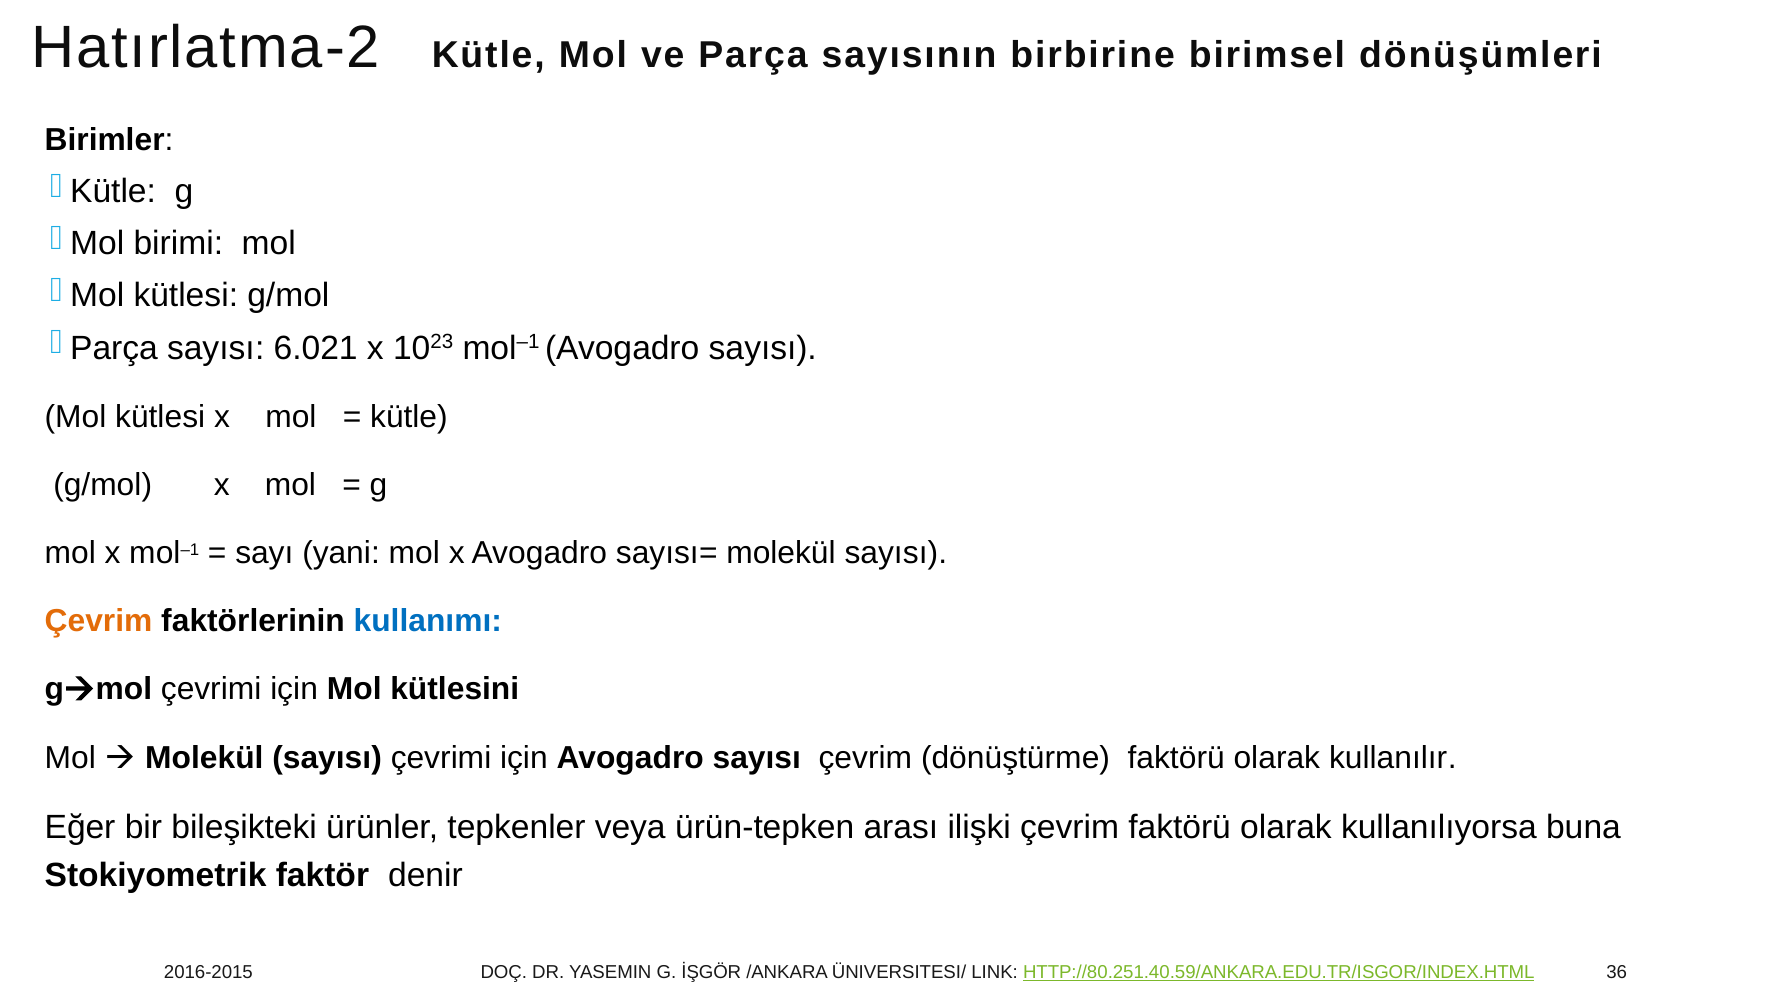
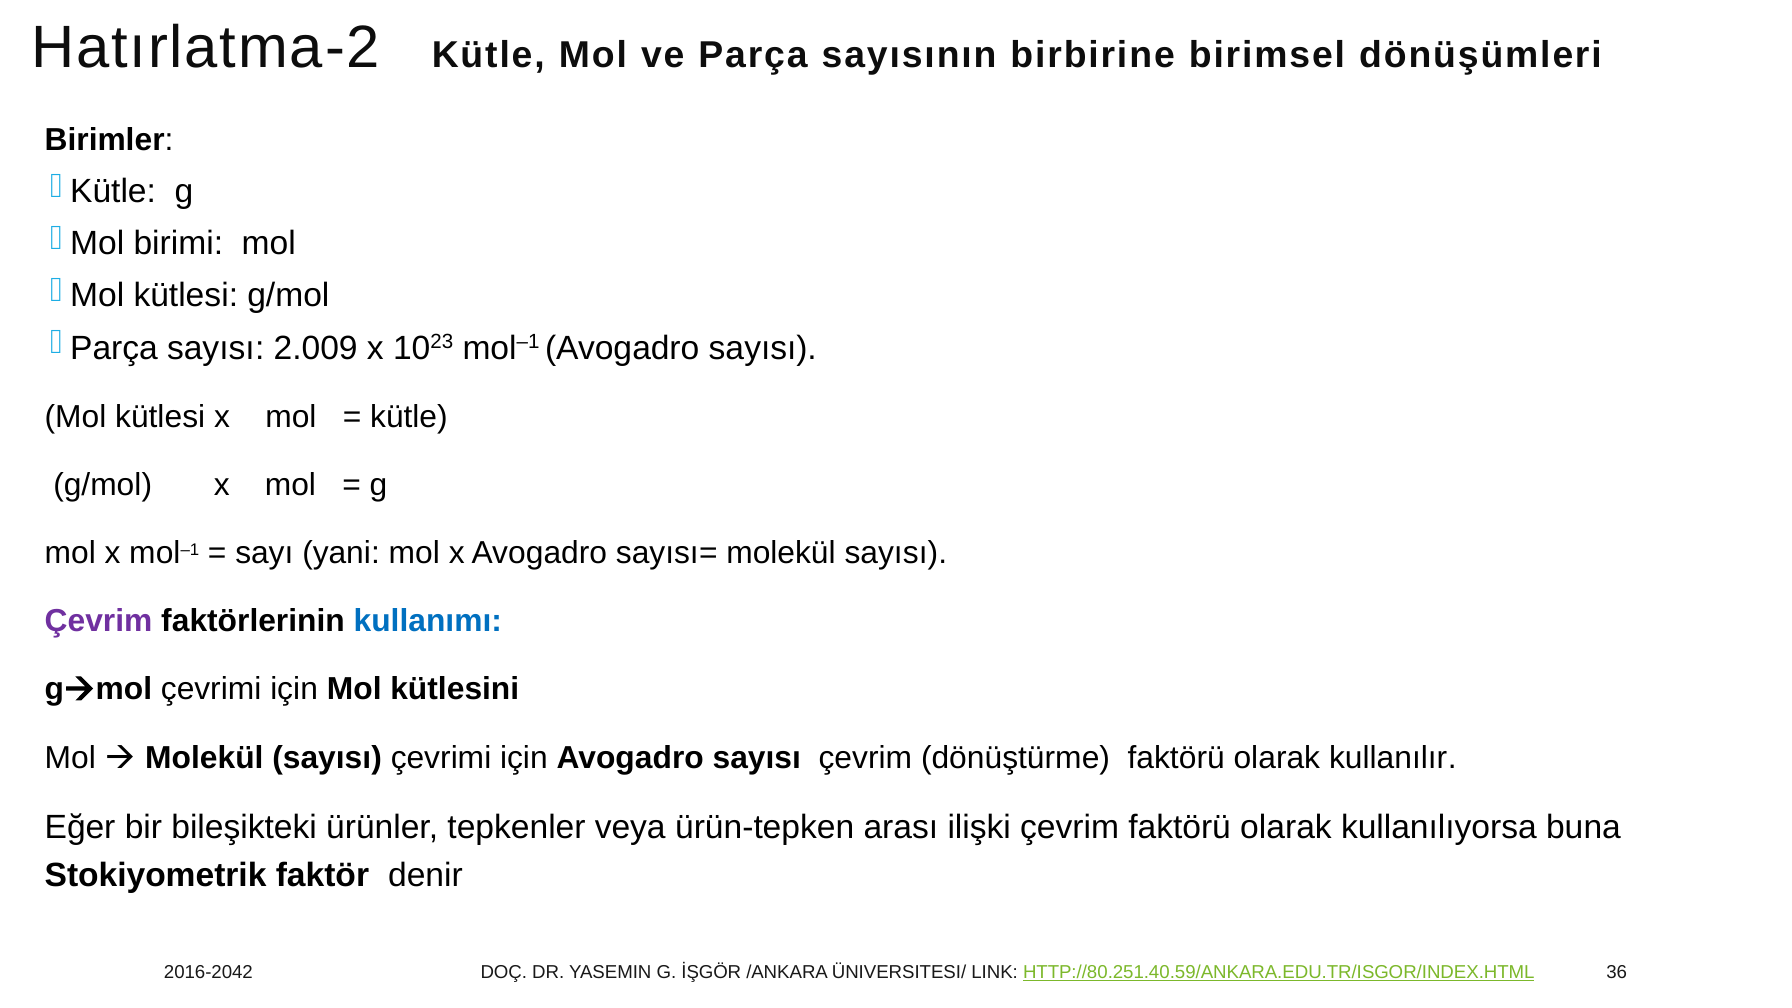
6.021: 6.021 -> 2.009 (316, 348)
Çevrim colour: orange -> purple (99, 621)
2016-2015: 2016-2015 -> 2016-2042 (208, 972)
